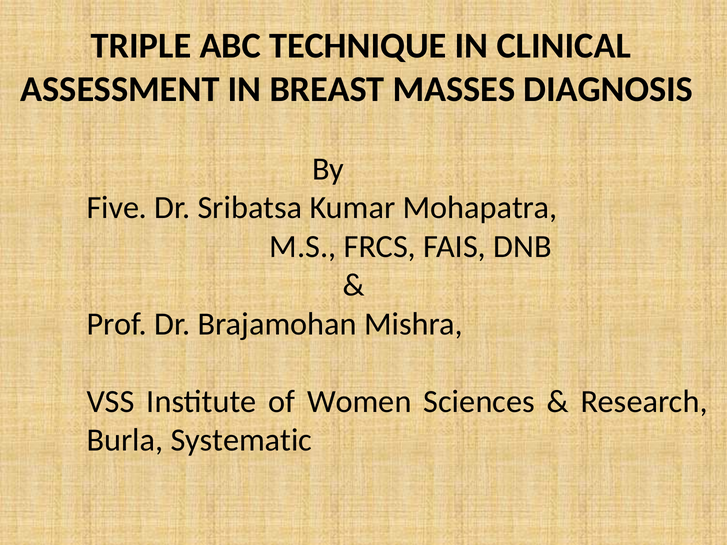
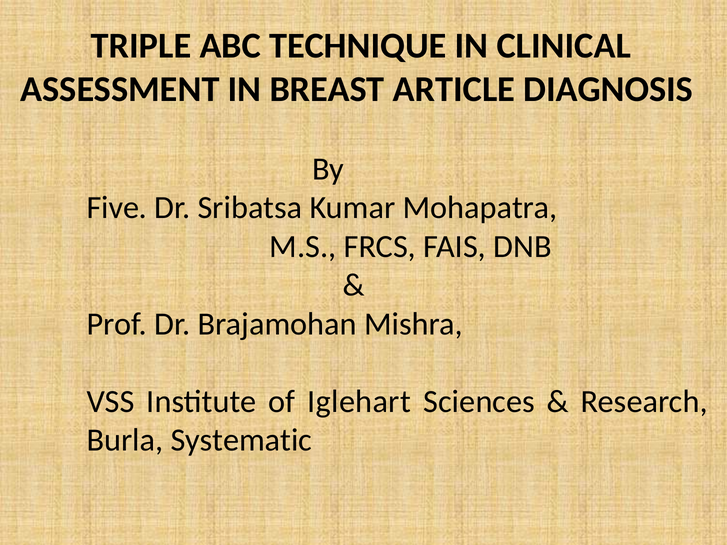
MASSES: MASSES -> ARTICLE (454, 89)
Women: Women -> Iglehart (359, 402)
